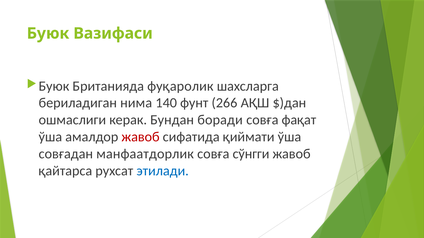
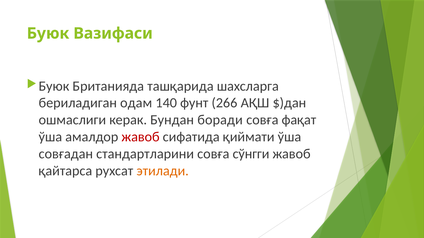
фуқаролик: фуқаролик -> ташқарида (180, 86)
нима: нима -> одам (136, 103)
манфаатдорлик: манфаатдорлик -> стандартларини (145, 154)
этилади colour: blue -> orange (163, 171)
